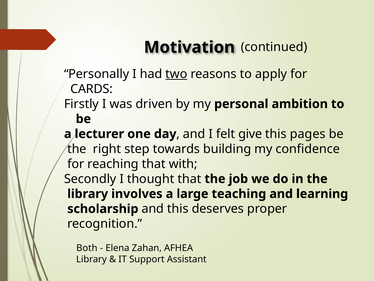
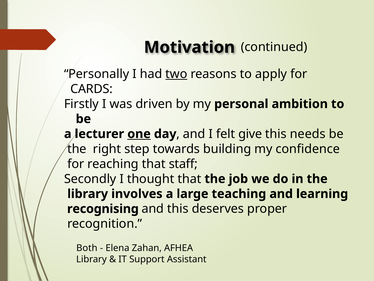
one underline: none -> present (139, 134)
pages: pages -> needs (308, 134)
with: with -> staff (183, 164)
scholarship: scholarship -> recognising (103, 208)
